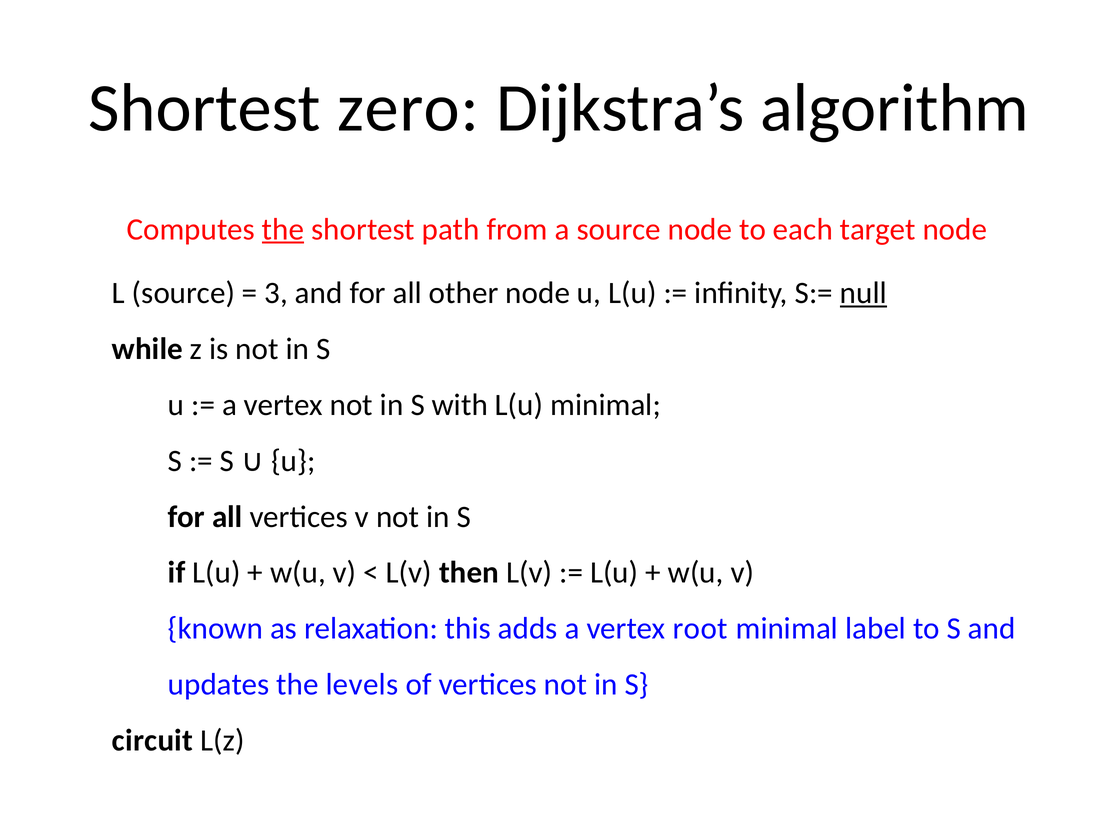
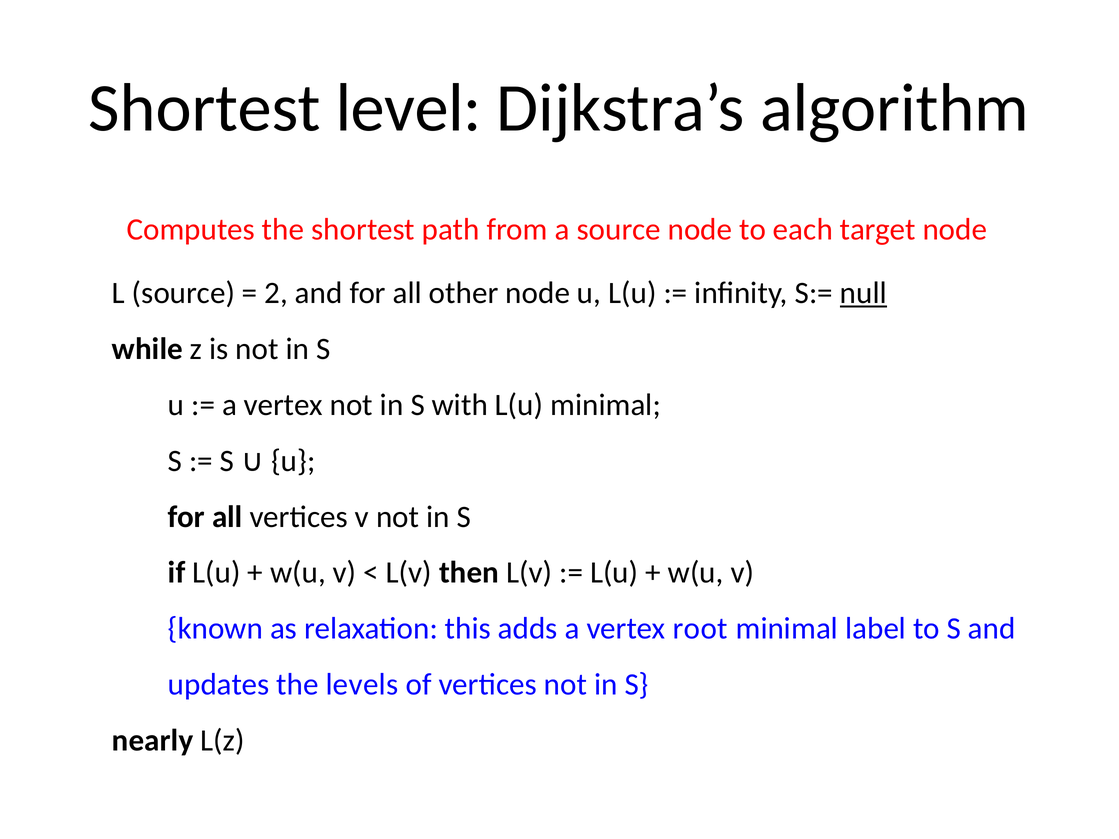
zero: zero -> level (409, 108)
the underline: present -> none (283, 229)
3: 3 -> 2 (276, 293)
circuit: circuit -> nearly (153, 741)
